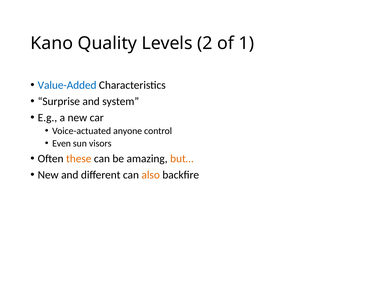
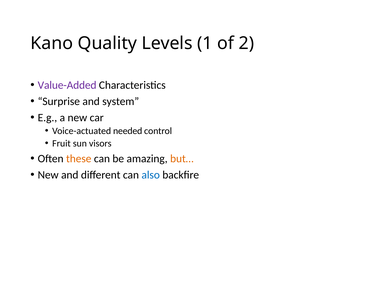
2: 2 -> 1 (205, 43)
1: 1 -> 2 (246, 43)
Value-Added colour: blue -> purple (67, 85)
anyone: anyone -> needed (128, 131)
Even: Even -> Fruit (61, 143)
also colour: orange -> blue (151, 175)
